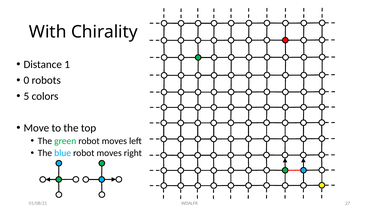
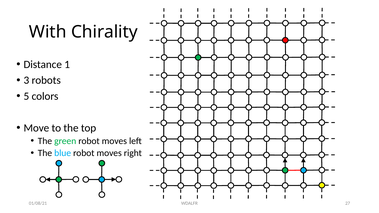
0: 0 -> 3 (26, 80)
